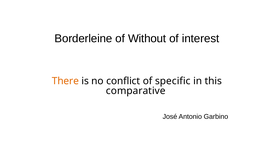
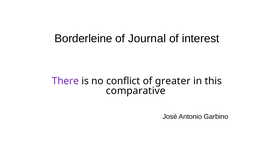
Without: Without -> Journal (147, 39)
There colour: orange -> purple (65, 81)
specific: specific -> greater (173, 81)
